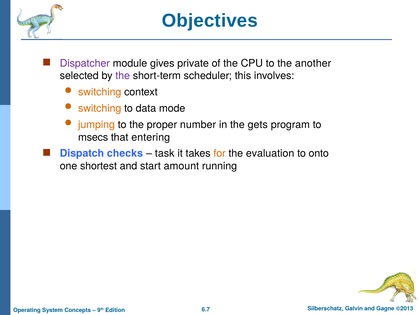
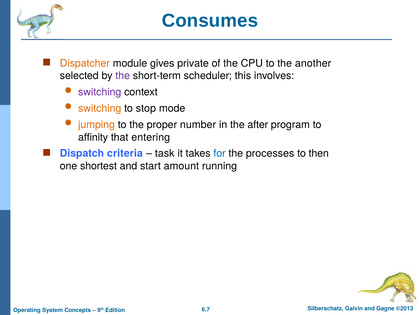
Objectives: Objectives -> Consumes (210, 21)
Dispatcher colour: purple -> orange (85, 63)
switching colour: orange -> purple (100, 92)
data: data -> stop (146, 108)
gets: gets -> after (258, 125)
msecs: msecs -> affinity (93, 137)
checks: checks -> criteria (125, 154)
for colour: orange -> blue (220, 154)
evaluation: evaluation -> processes (270, 154)
onto: onto -> then (319, 154)
